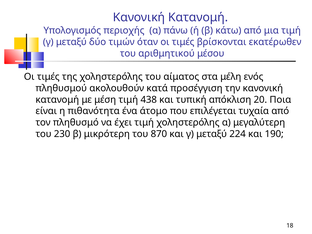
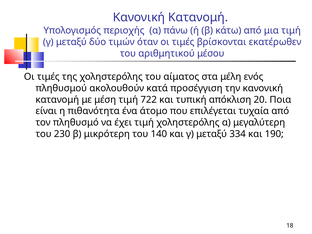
438: 438 -> 722 (149, 100)
870: 870 -> 140 (159, 134)
224: 224 -> 334 (238, 134)
